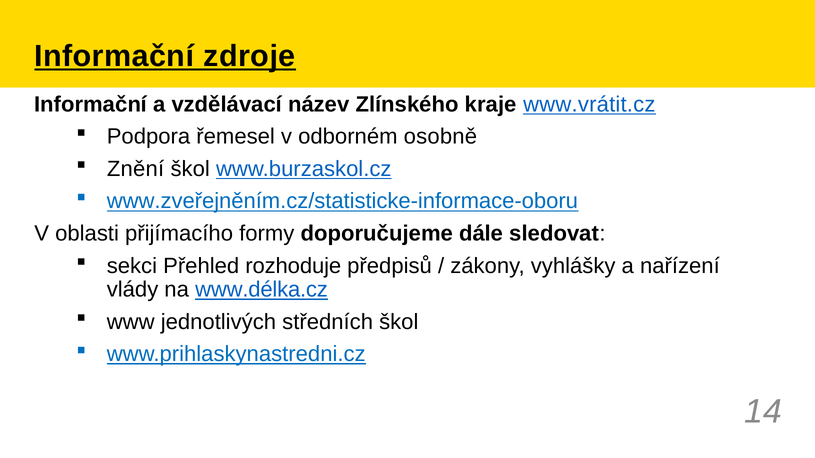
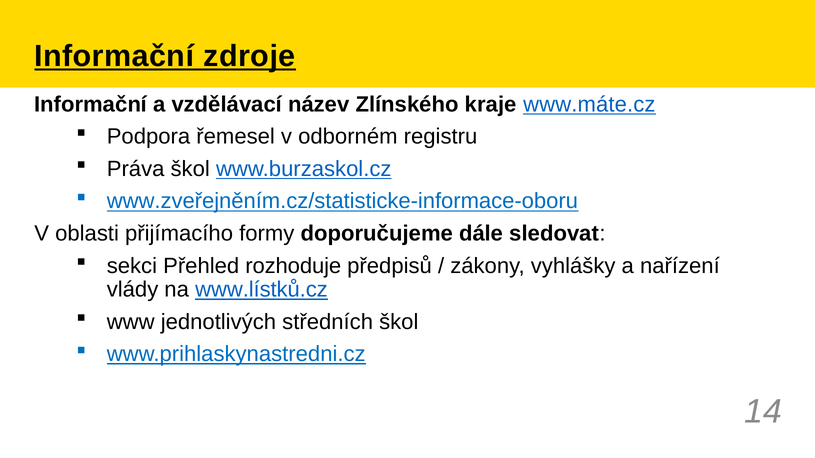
www.vrátit.cz: www.vrátit.cz -> www.máte.cz (589, 104)
osobně: osobně -> registru (441, 137)
Znění: Znění -> Práva (136, 169)
www.délka.cz: www.délka.cz -> www.lístků.cz (261, 290)
